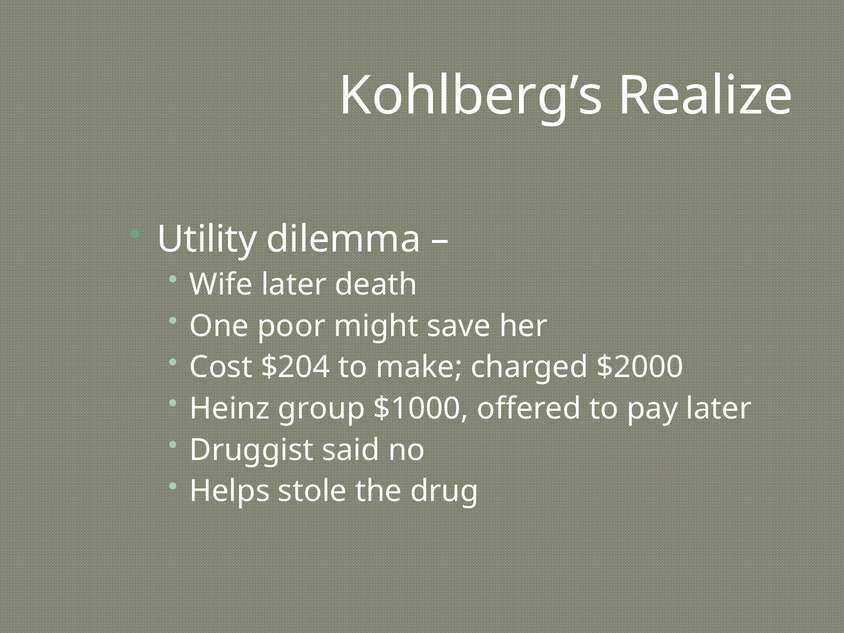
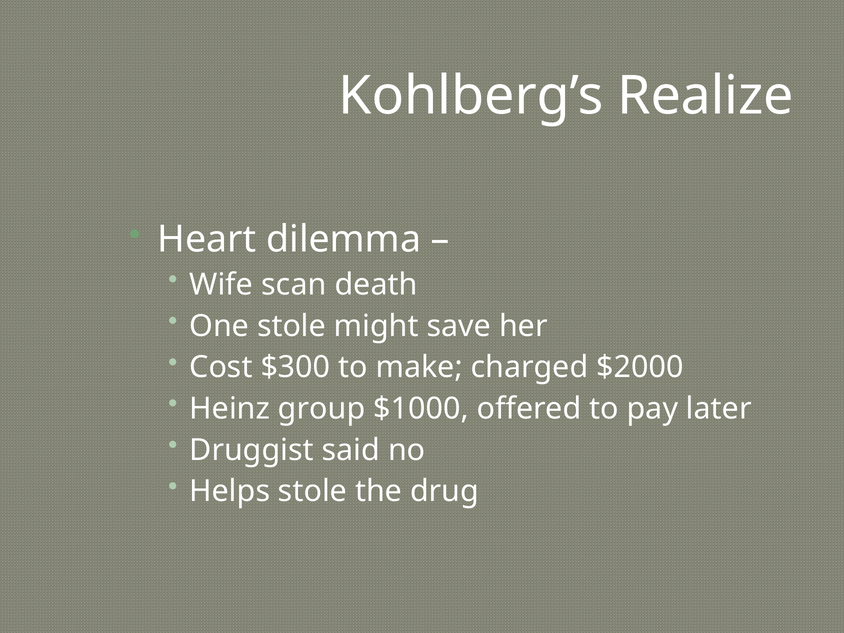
Utility: Utility -> Heart (207, 240)
Wife later: later -> scan (294, 285)
One poor: poor -> stole (292, 326)
$204: $204 -> $300 (295, 367)
